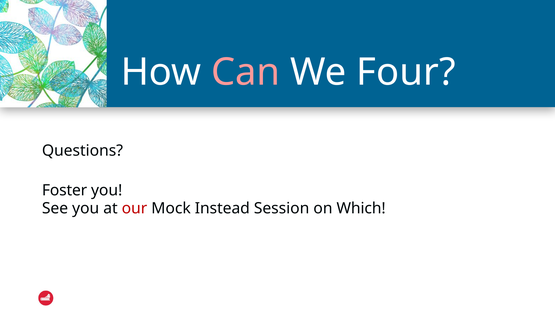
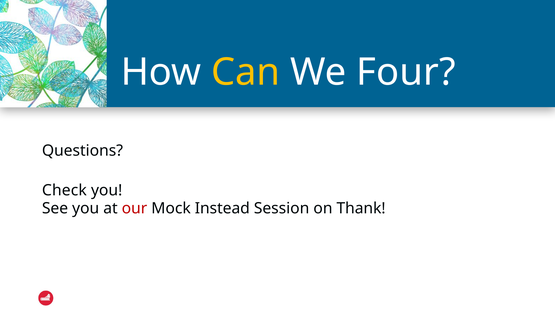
Can colour: pink -> yellow (246, 72)
Foster: Foster -> Check (64, 190)
Which: Which -> Thank (361, 209)
